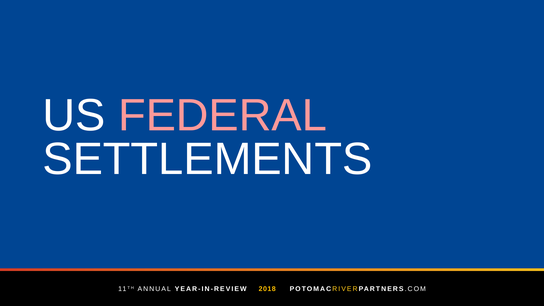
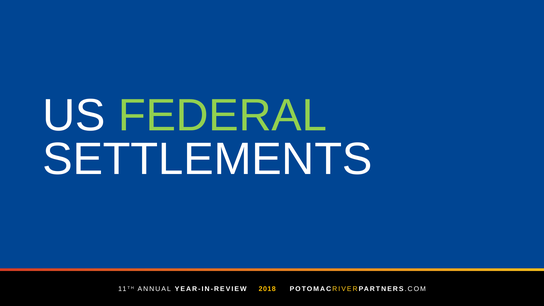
FEDERAL colour: pink -> light green (223, 115)
